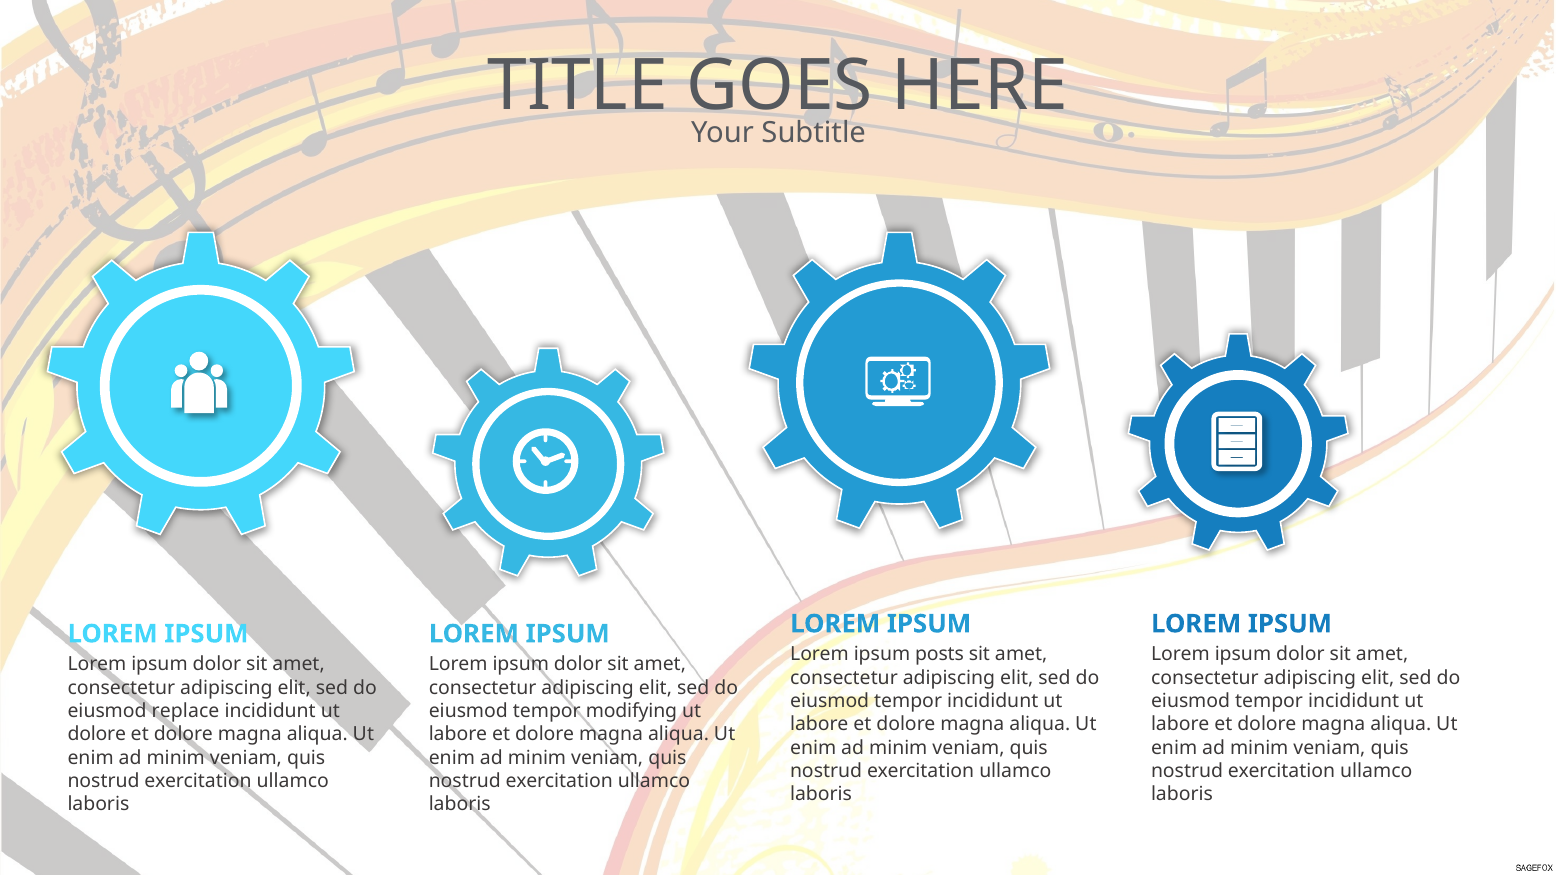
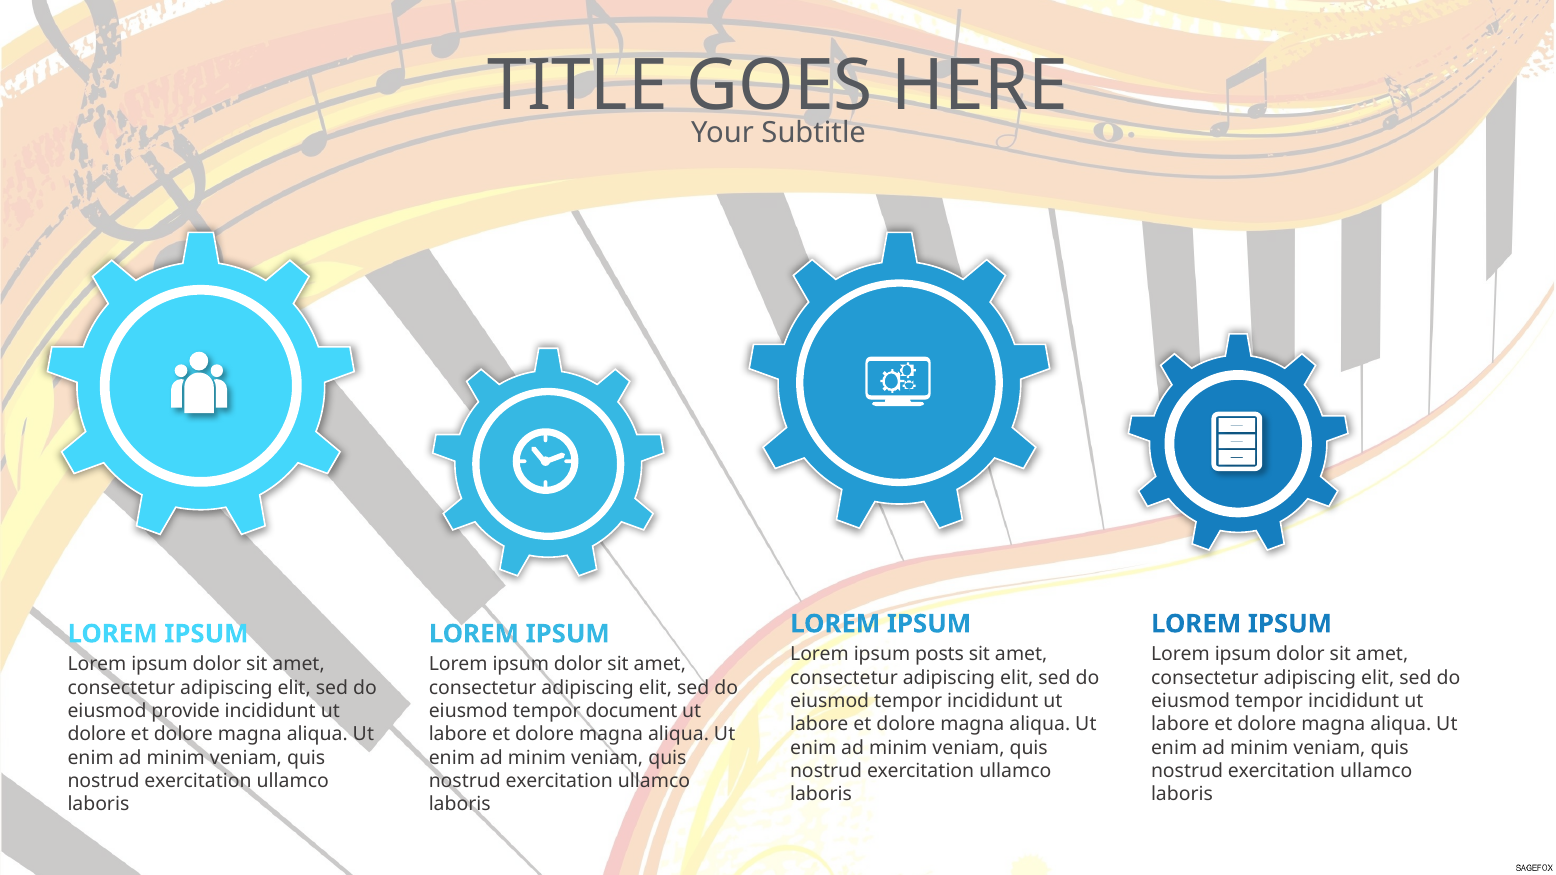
replace: replace -> provide (186, 711)
modifying: modifying -> document (631, 711)
